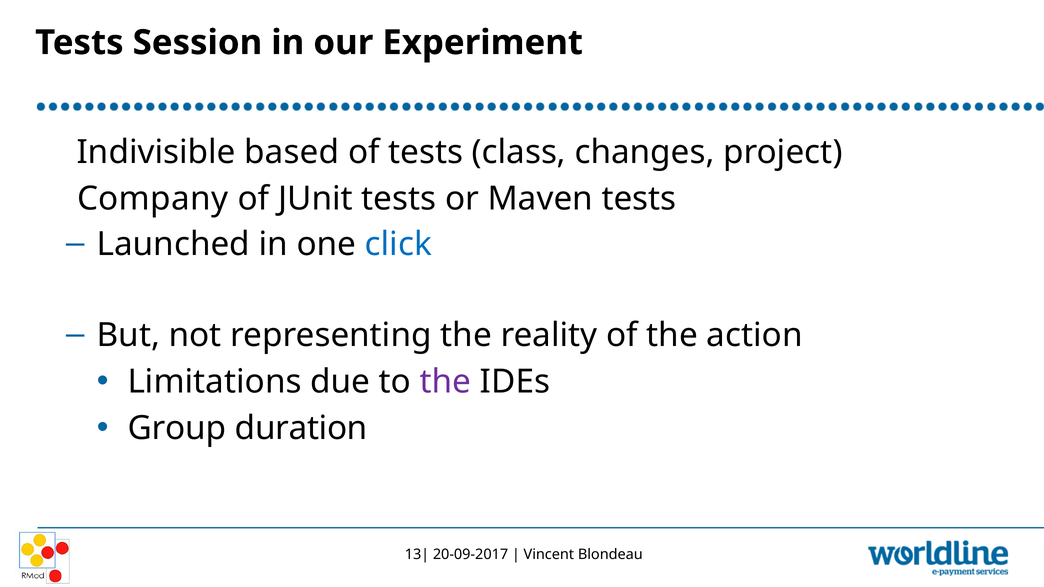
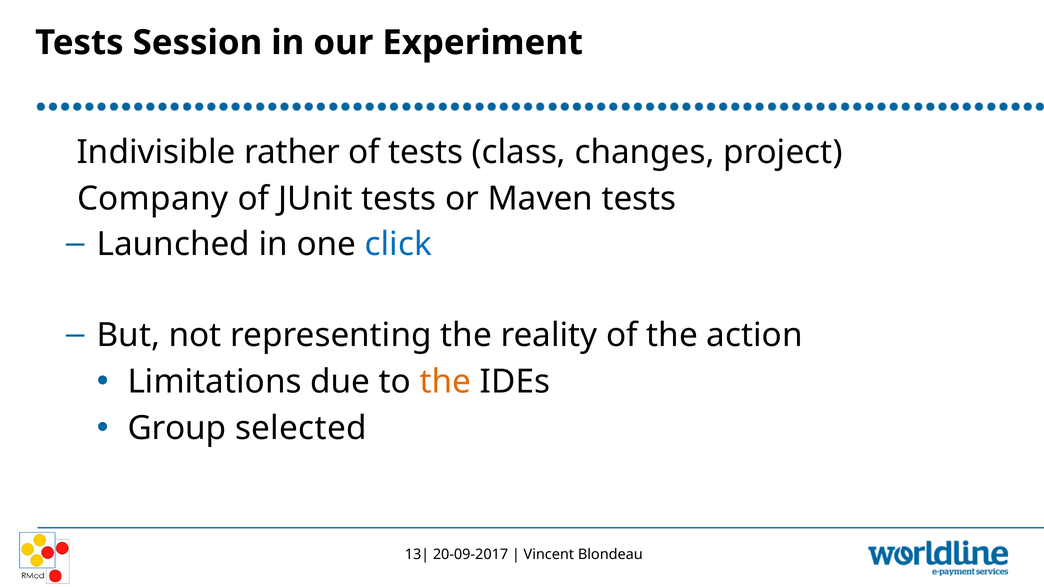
based: based -> rather (292, 152)
the colour: purple -> orange (446, 382)
duration: duration -> selected (301, 429)
